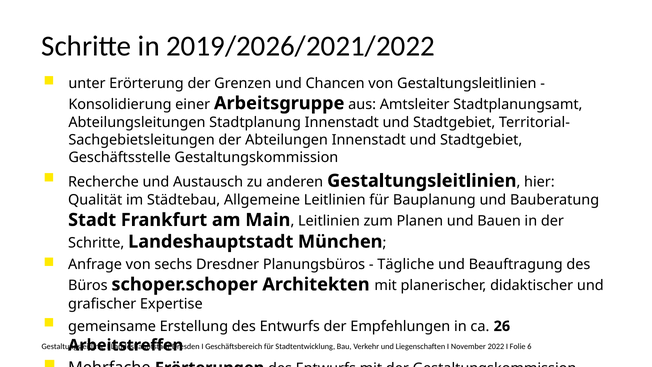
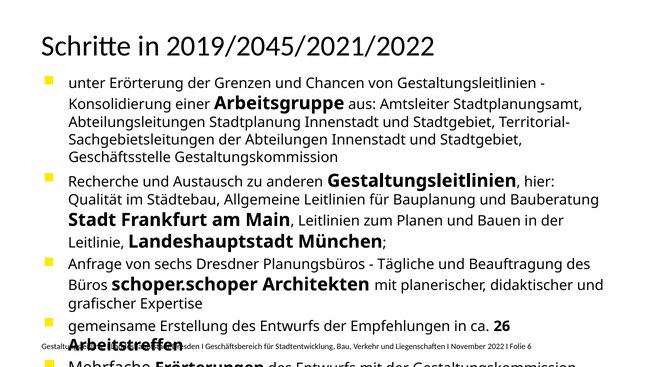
2019/2026/2021/2022: 2019/2026/2021/2022 -> 2019/2045/2021/2022 (301, 46)
Schritte: Schritte -> Leitlinie (96, 243)
